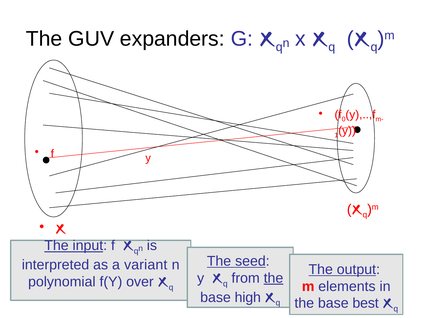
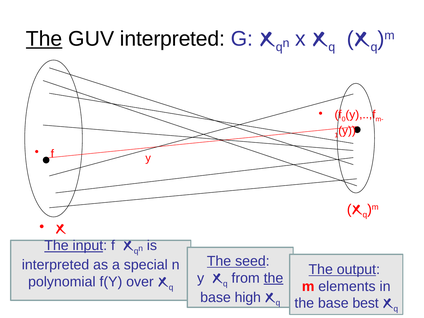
The underline: none -> present (44, 39)
GUV expanders: expanders -> interpreted (172, 39)
variant: variant -> special (146, 265)
